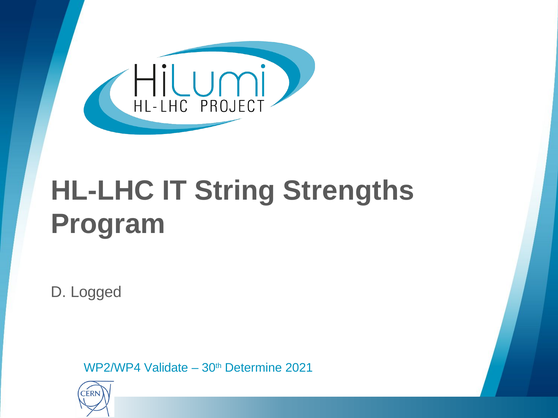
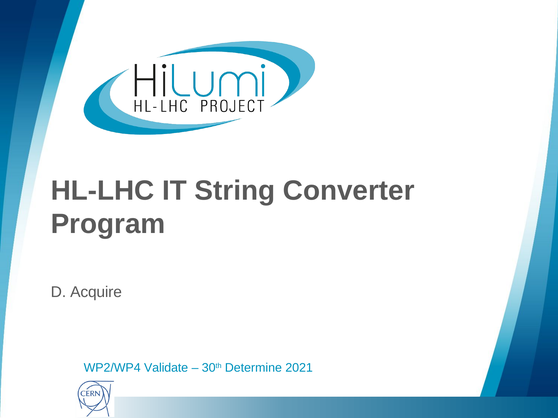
Strengths: Strengths -> Converter (349, 191)
Logged: Logged -> Acquire (96, 292)
